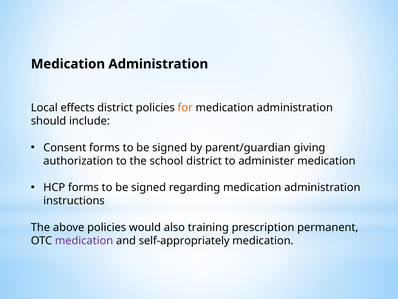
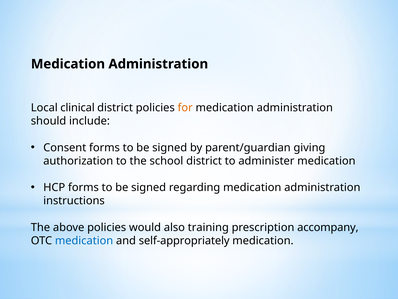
effects: effects -> clinical (78, 108)
permanent: permanent -> accompany (328, 227)
medication colour: purple -> blue (84, 240)
